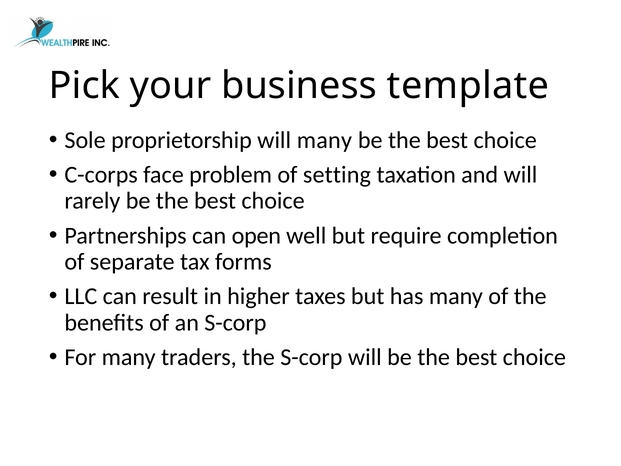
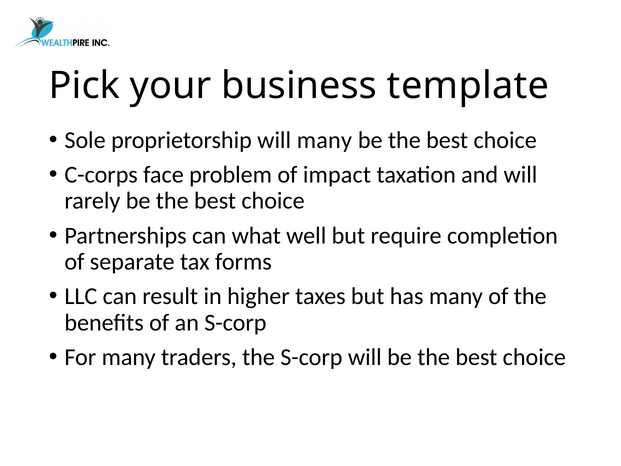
setting: setting -> impact (337, 175)
open: open -> what (256, 236)
